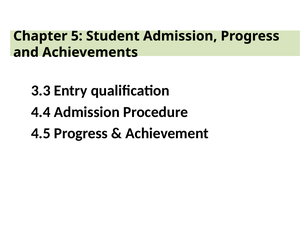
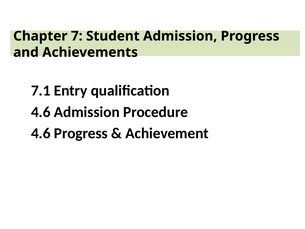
5: 5 -> 7 (77, 36)
3.3: 3.3 -> 7.1 (41, 91)
4.4: 4.4 -> 4.6 (41, 112)
4.5: 4.5 -> 4.6 (41, 133)
